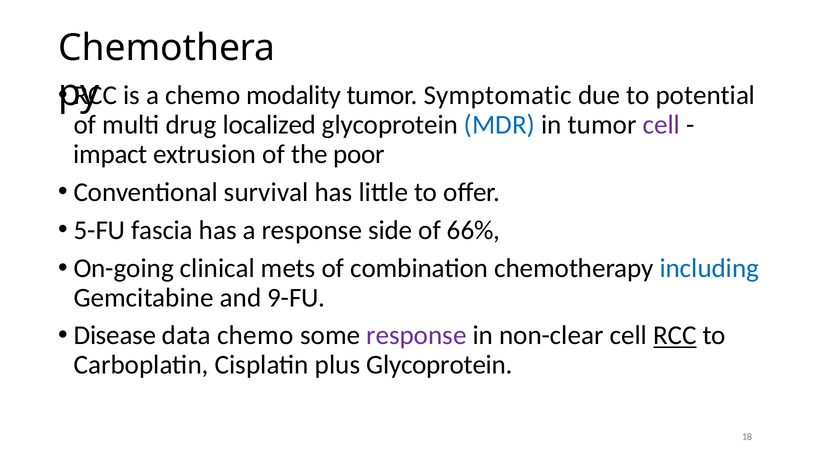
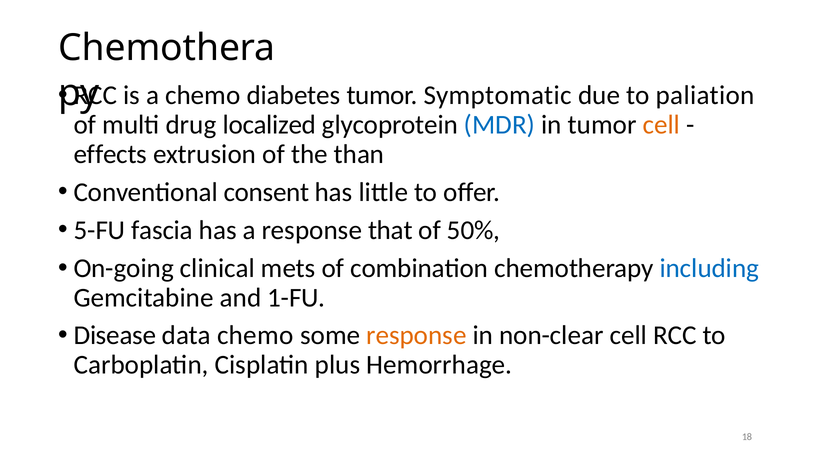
modality: modality -> diabetes (294, 95)
potential: potential -> paliation (705, 95)
cell colour: purple -> orange (661, 125)
impact: impact -> effects (110, 154)
poor: poor -> than (359, 154)
survival: survival -> consent (266, 192)
side: side -> that (390, 230)
66%: 66% -> 50% (474, 230)
9-FU: 9-FU -> 1-FU (296, 298)
response colour: purple -> orange (416, 335)
RCC underline: present -> none (675, 335)
plus Glycoprotein: Glycoprotein -> Hemorrhage (439, 365)
